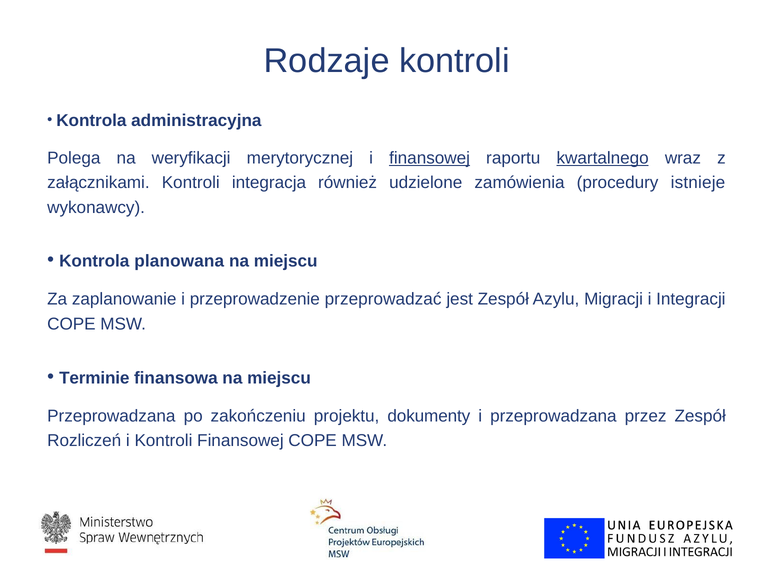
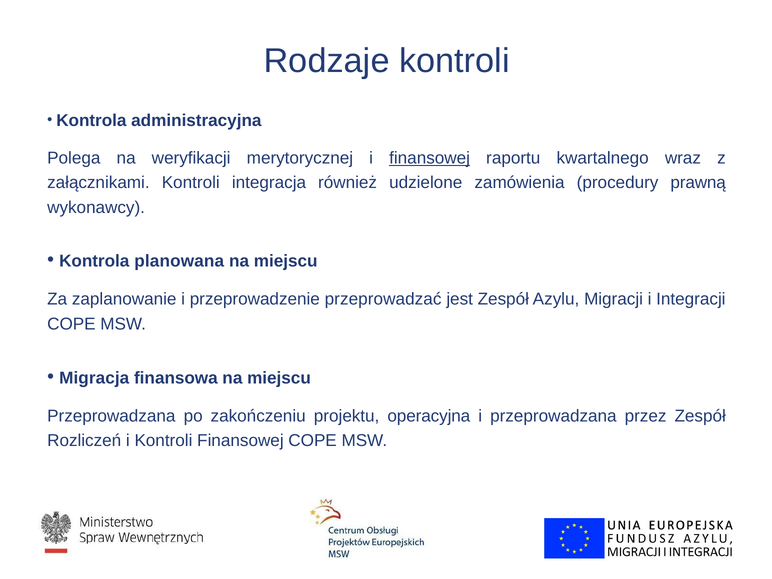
kwartalnego underline: present -> none (603, 158)
istnieje: istnieje -> prawną (698, 183)
Terminie: Terminie -> Migracja (94, 378)
dokumenty: dokumenty -> operacyjna (429, 416)
